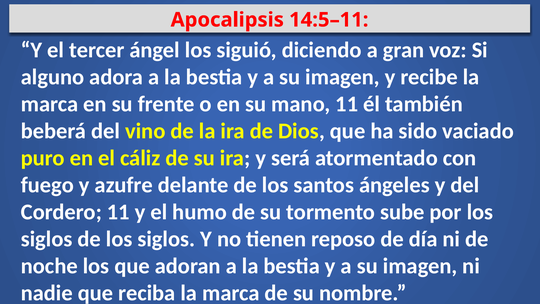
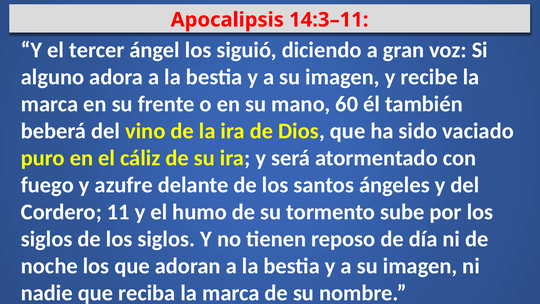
14:5–11: 14:5–11 -> 14:3–11 (329, 20)
mano 11: 11 -> 60 (347, 104)
